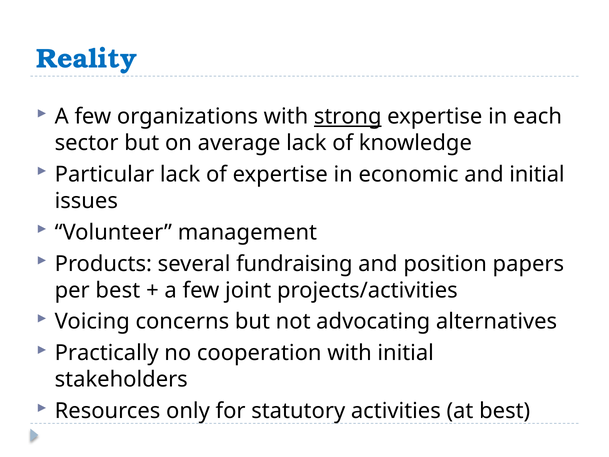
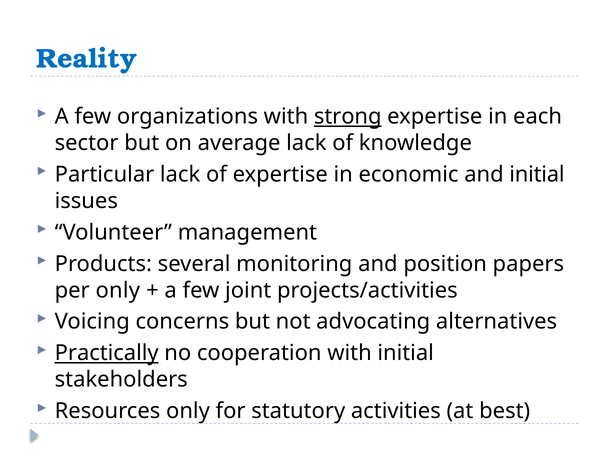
fundraising: fundraising -> monitoring (294, 264)
per best: best -> only (118, 290)
Practically underline: none -> present (107, 353)
